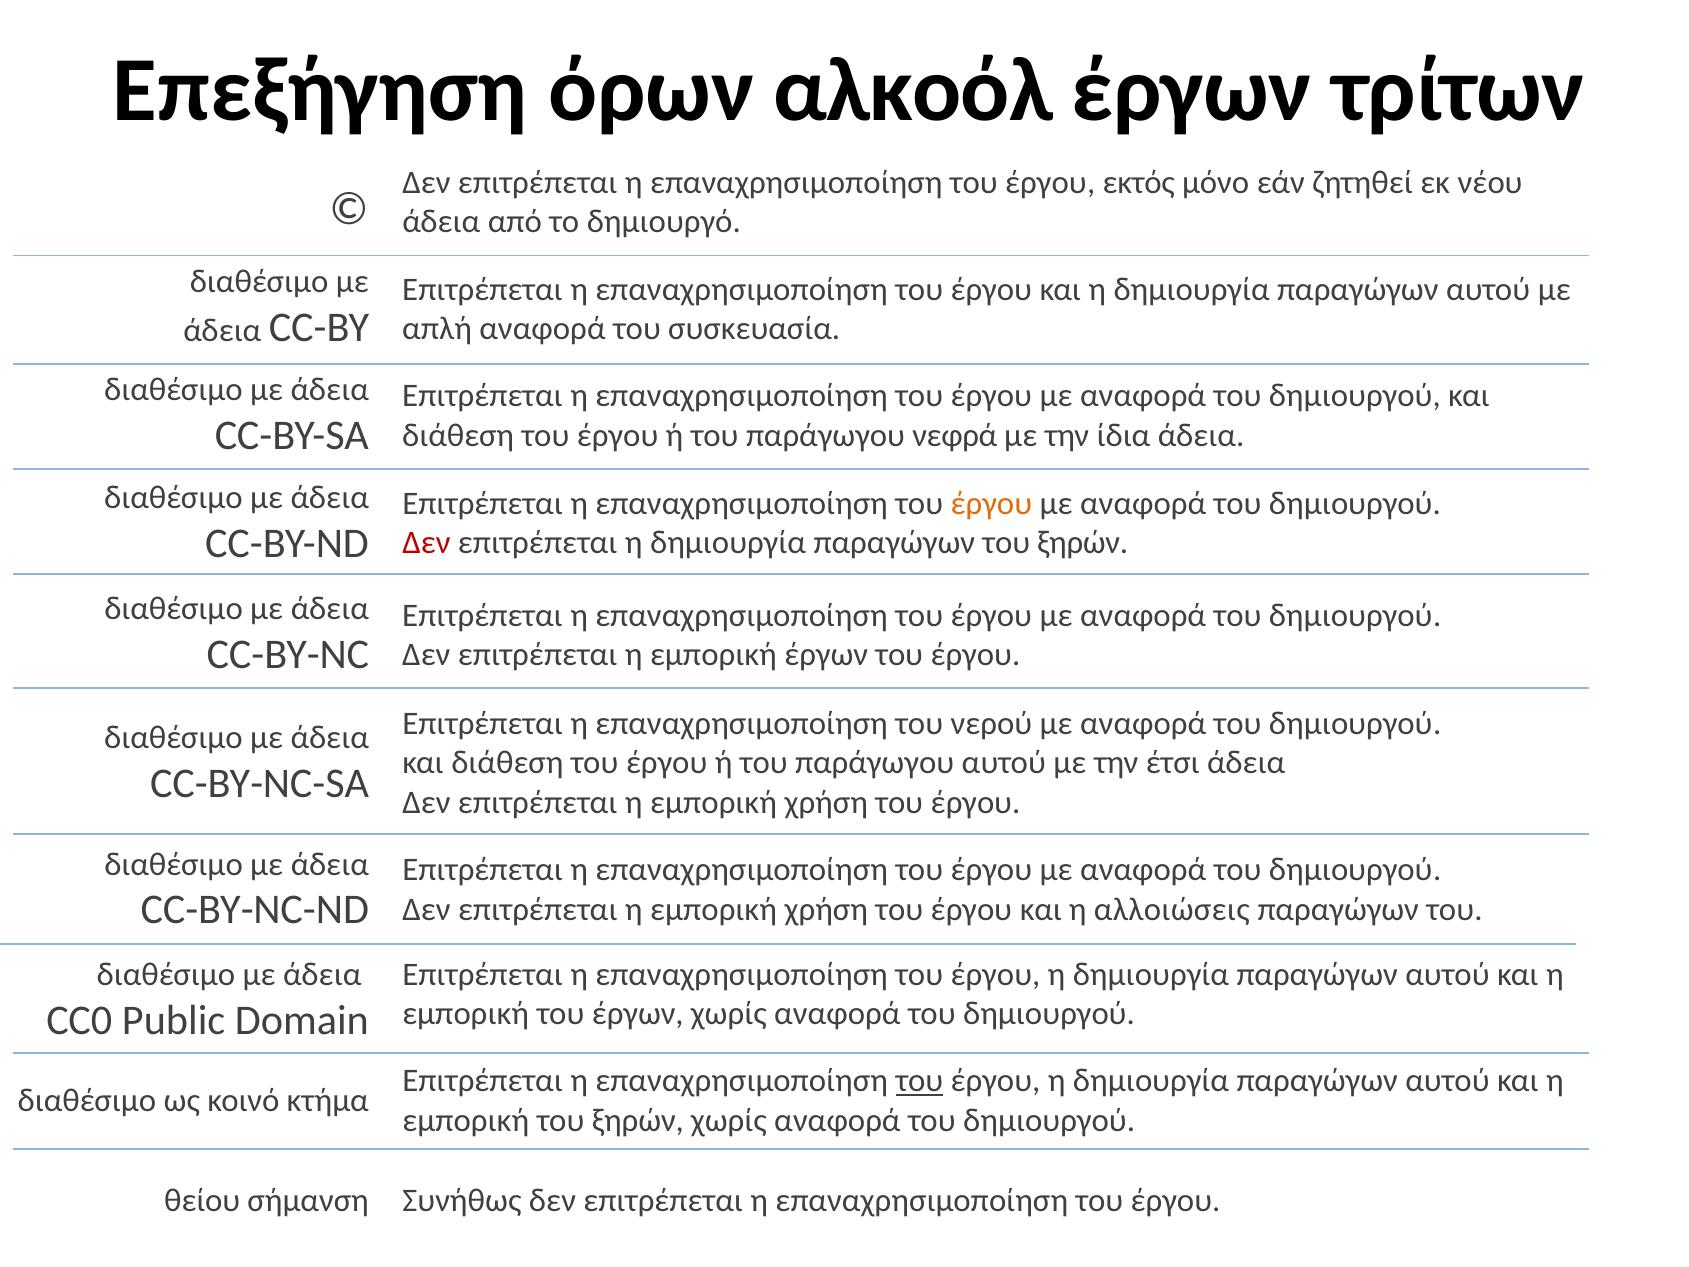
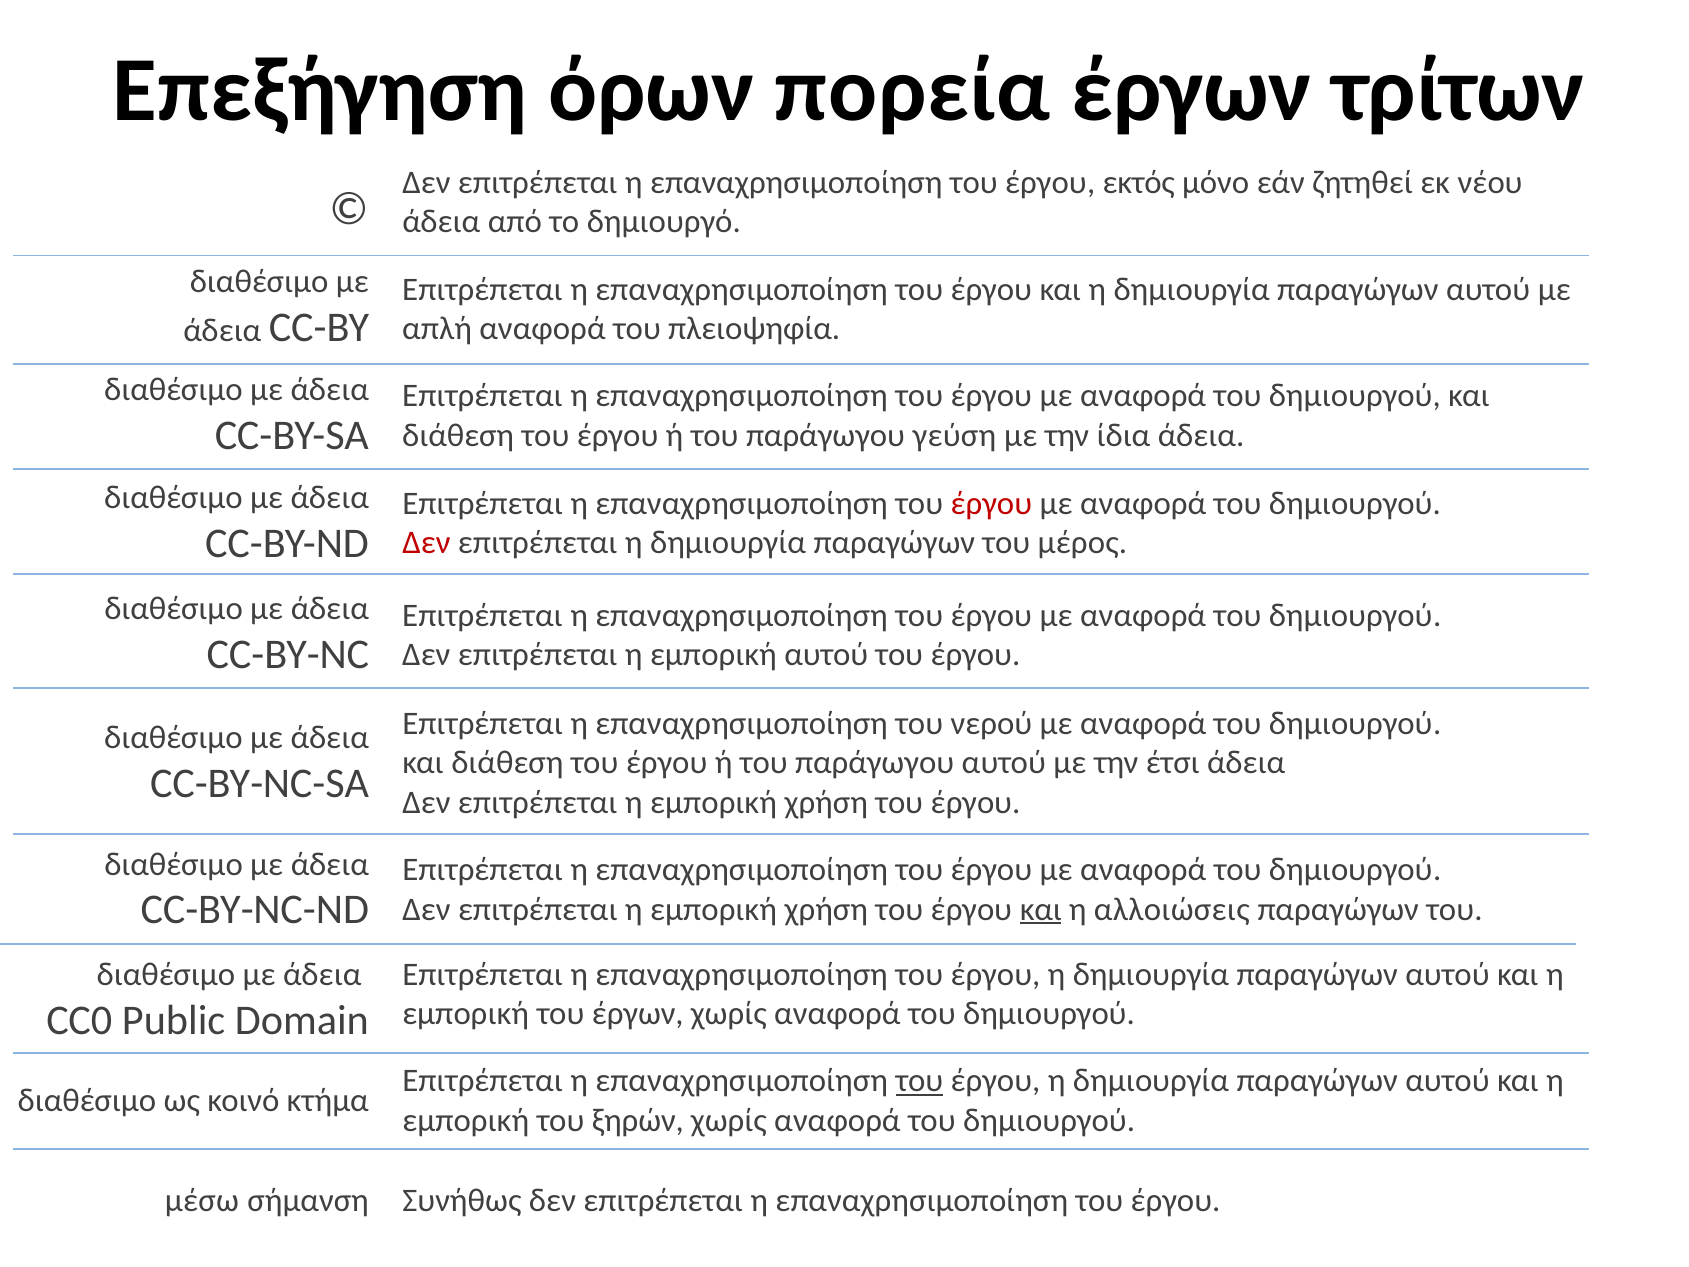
αλκοόλ: αλκοόλ -> πορεία (913, 90)
συσκευασία: συσκευασία -> πλειοψηφία (754, 329)
νεφρά: νεφρά -> γεύση (954, 435)
έργου colour: orange -> red (991, 503)
παραγώγων του ξηρών: ξηρών -> μέρος (1082, 543)
εμπορική έργων: έργων -> αυτού (826, 655)
και underline: none -> present (1041, 909)
θείου: θείου -> μέσω (202, 1200)
